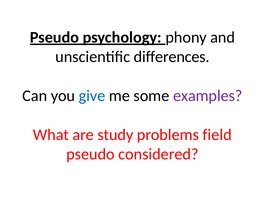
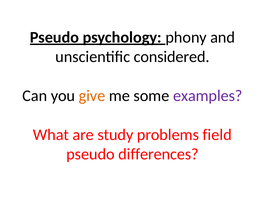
differences: differences -> considered (172, 57)
give colour: blue -> orange (92, 96)
considered: considered -> differences (158, 154)
